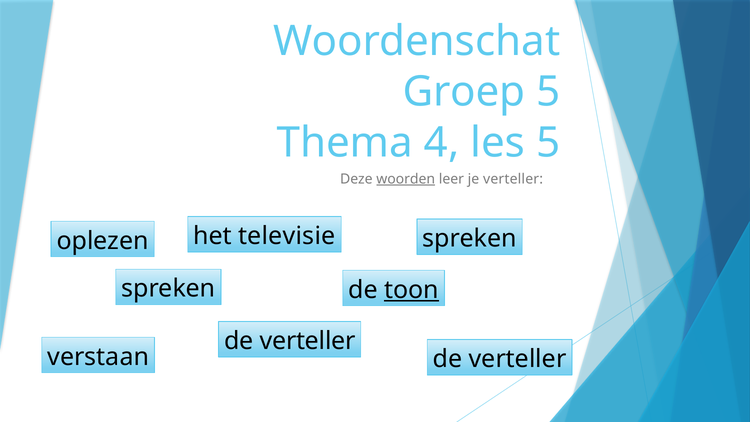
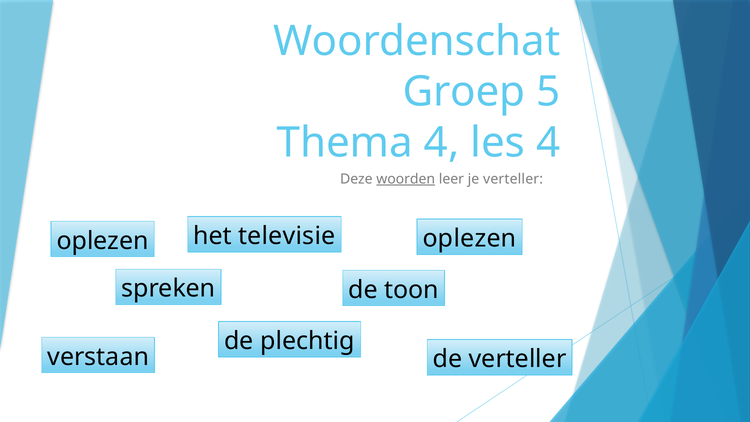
les 5: 5 -> 4 (548, 143)
spreken: spreken -> oplezen (469, 238)
toon underline: present -> none (412, 290)
verteller: verteller -> plechtig (307, 341)
